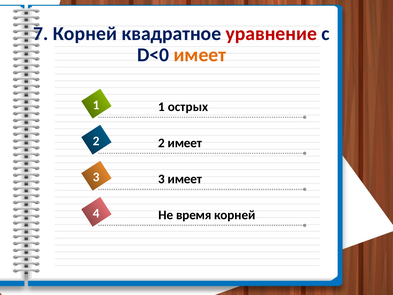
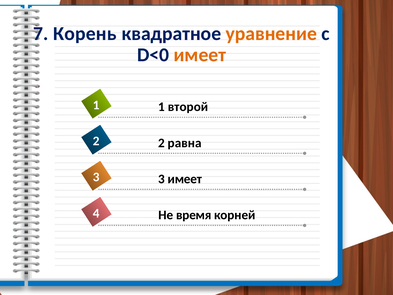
7 Корней: Корней -> Корень (85, 33)
уравнение colour: red -> orange (271, 33)
острых: острых -> второй (188, 107)
2 имеет: имеет -> равна (185, 143)
